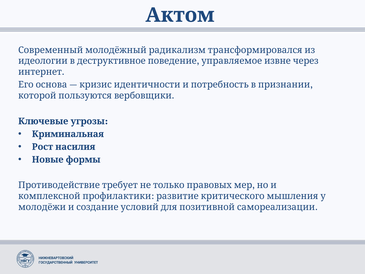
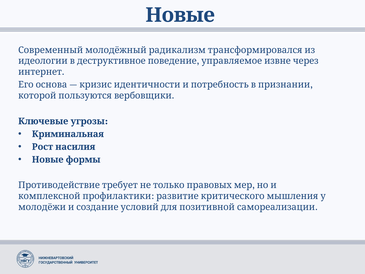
Актом: Актом -> Новые (180, 15)
